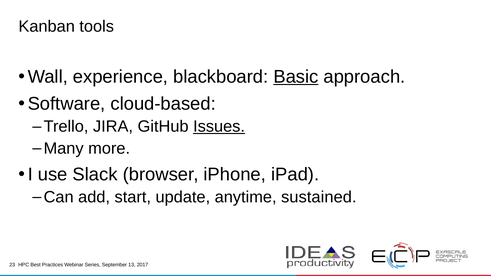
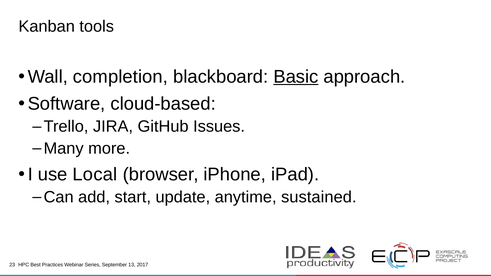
experience: experience -> completion (120, 77)
Issues underline: present -> none (219, 127)
Slack: Slack -> Local (95, 174)
